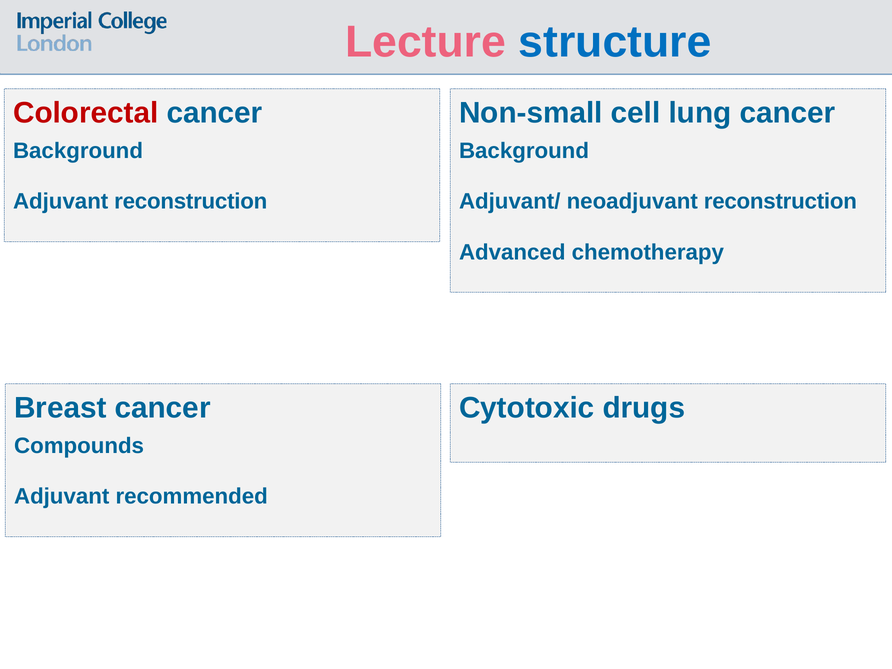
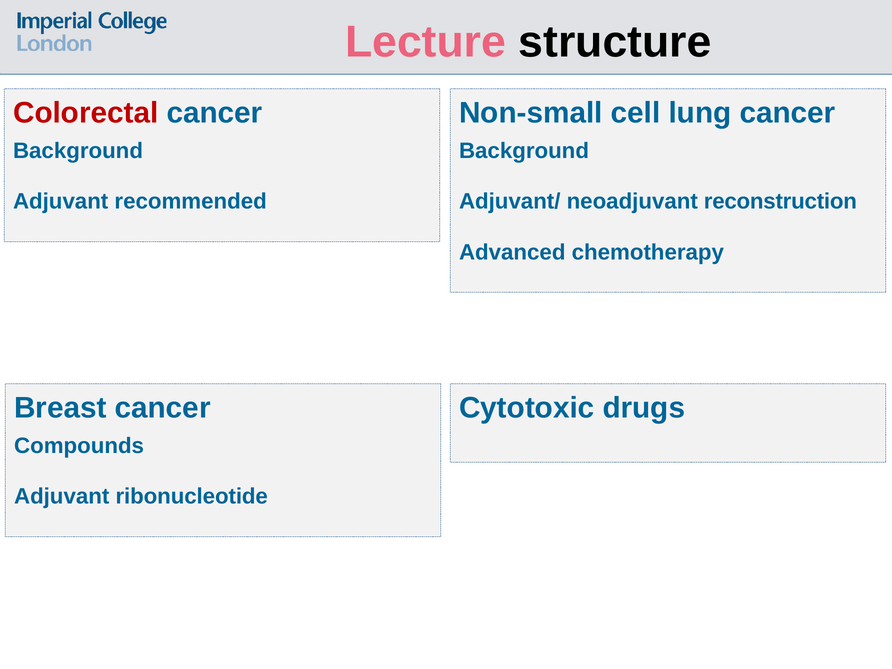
structure colour: blue -> black (615, 42)
Adjuvant reconstruction: reconstruction -> recommended (191, 202)
recommended: recommended -> ribonucleotide (192, 497)
